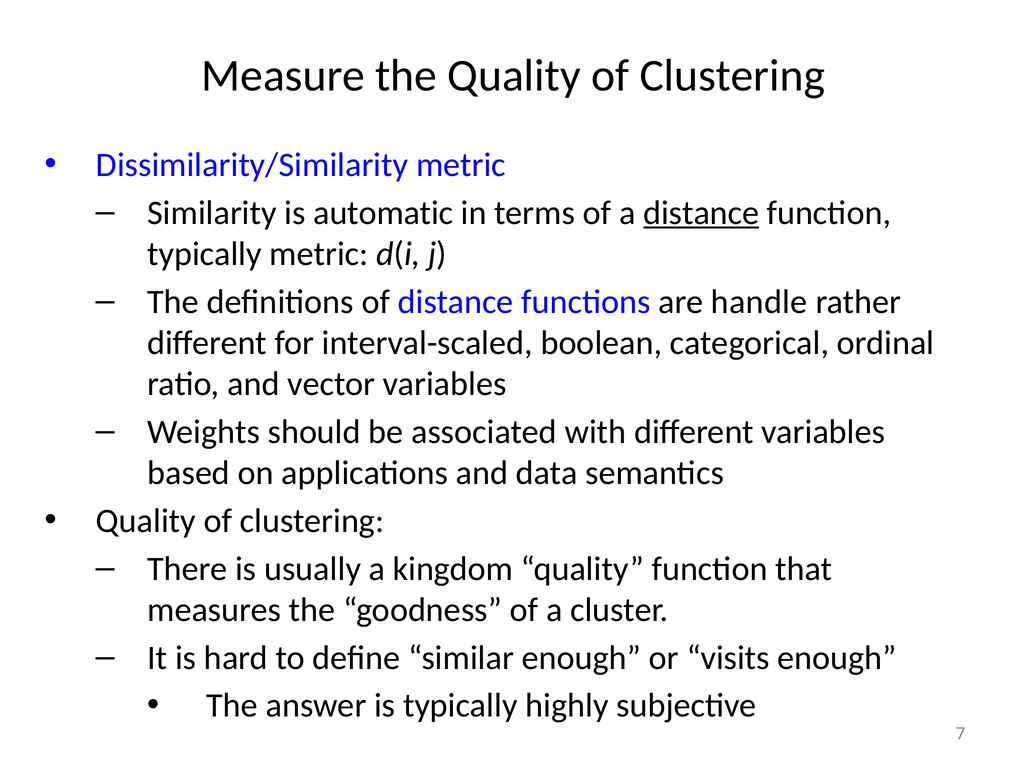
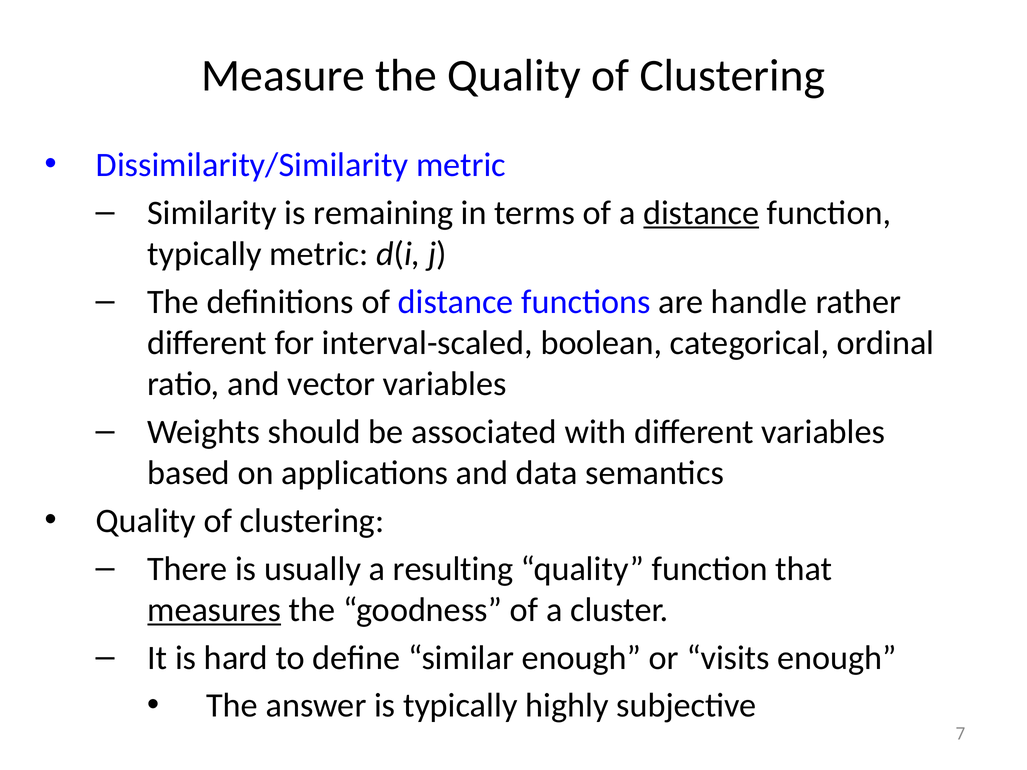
automatic: automatic -> remaining (383, 213)
kingdom: kingdom -> resulting (453, 569)
measures underline: none -> present (214, 610)
